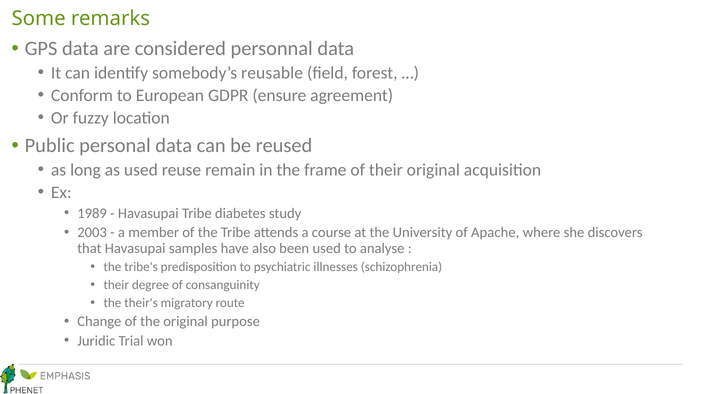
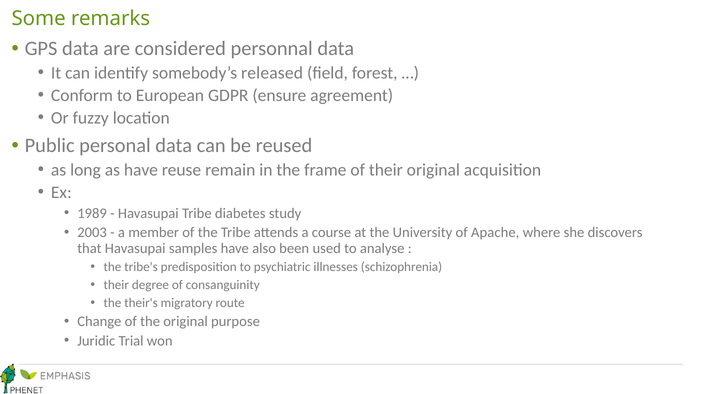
reusable: reusable -> released (272, 73)
as used: used -> have (141, 170)
